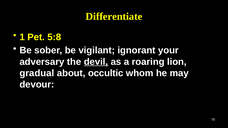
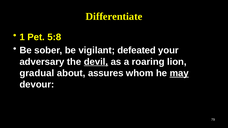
ignorant: ignorant -> defeated (137, 50)
occultic: occultic -> assures (106, 73)
may underline: none -> present (179, 73)
